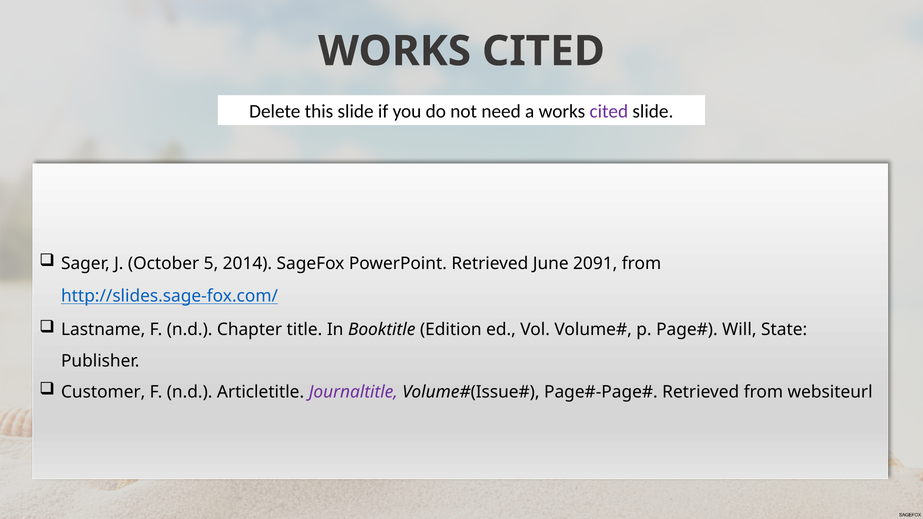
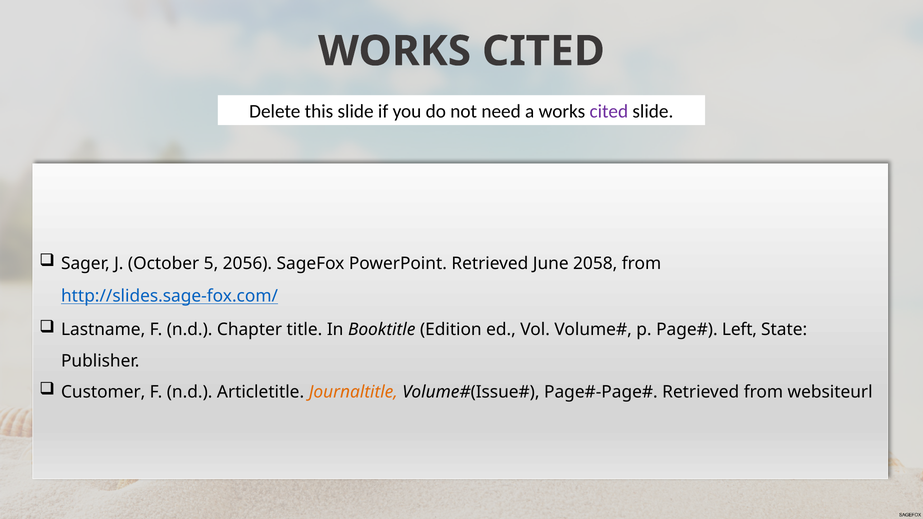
2014: 2014 -> 2056 (247, 263)
2091: 2091 -> 2058 (595, 263)
Will: Will -> Left (739, 330)
Journaltitle colour: purple -> orange (353, 392)
